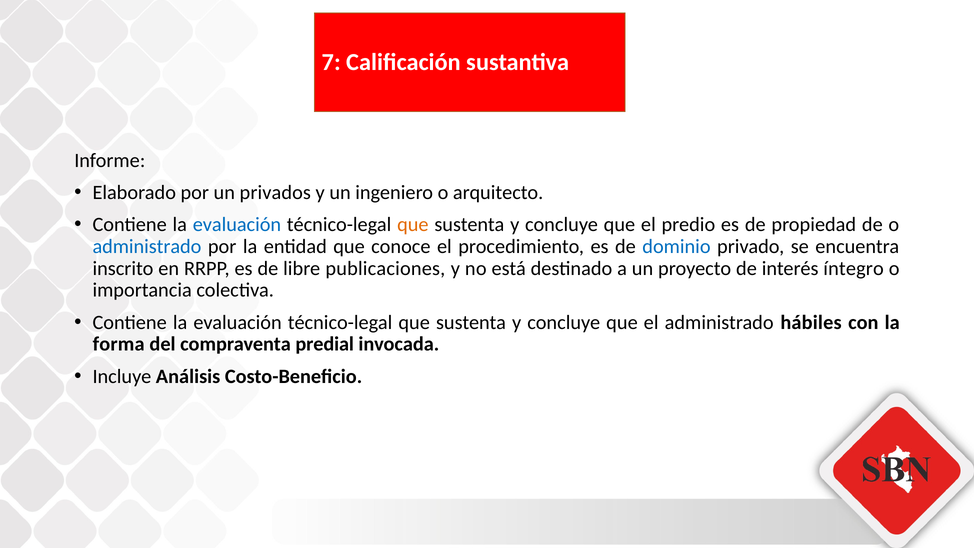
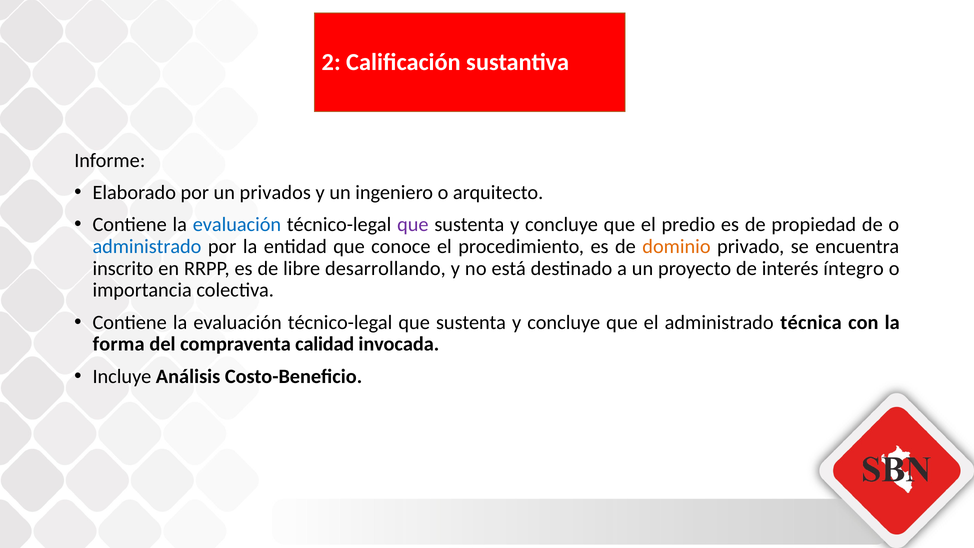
7: 7 -> 2 (331, 62)
que colour: orange -> purple (413, 224)
dominio colour: blue -> orange (676, 246)
publicaciones: publicaciones -> desarrollando (385, 268)
hábiles: hábiles -> técnica (811, 322)
predial: predial -> calidad (325, 344)
